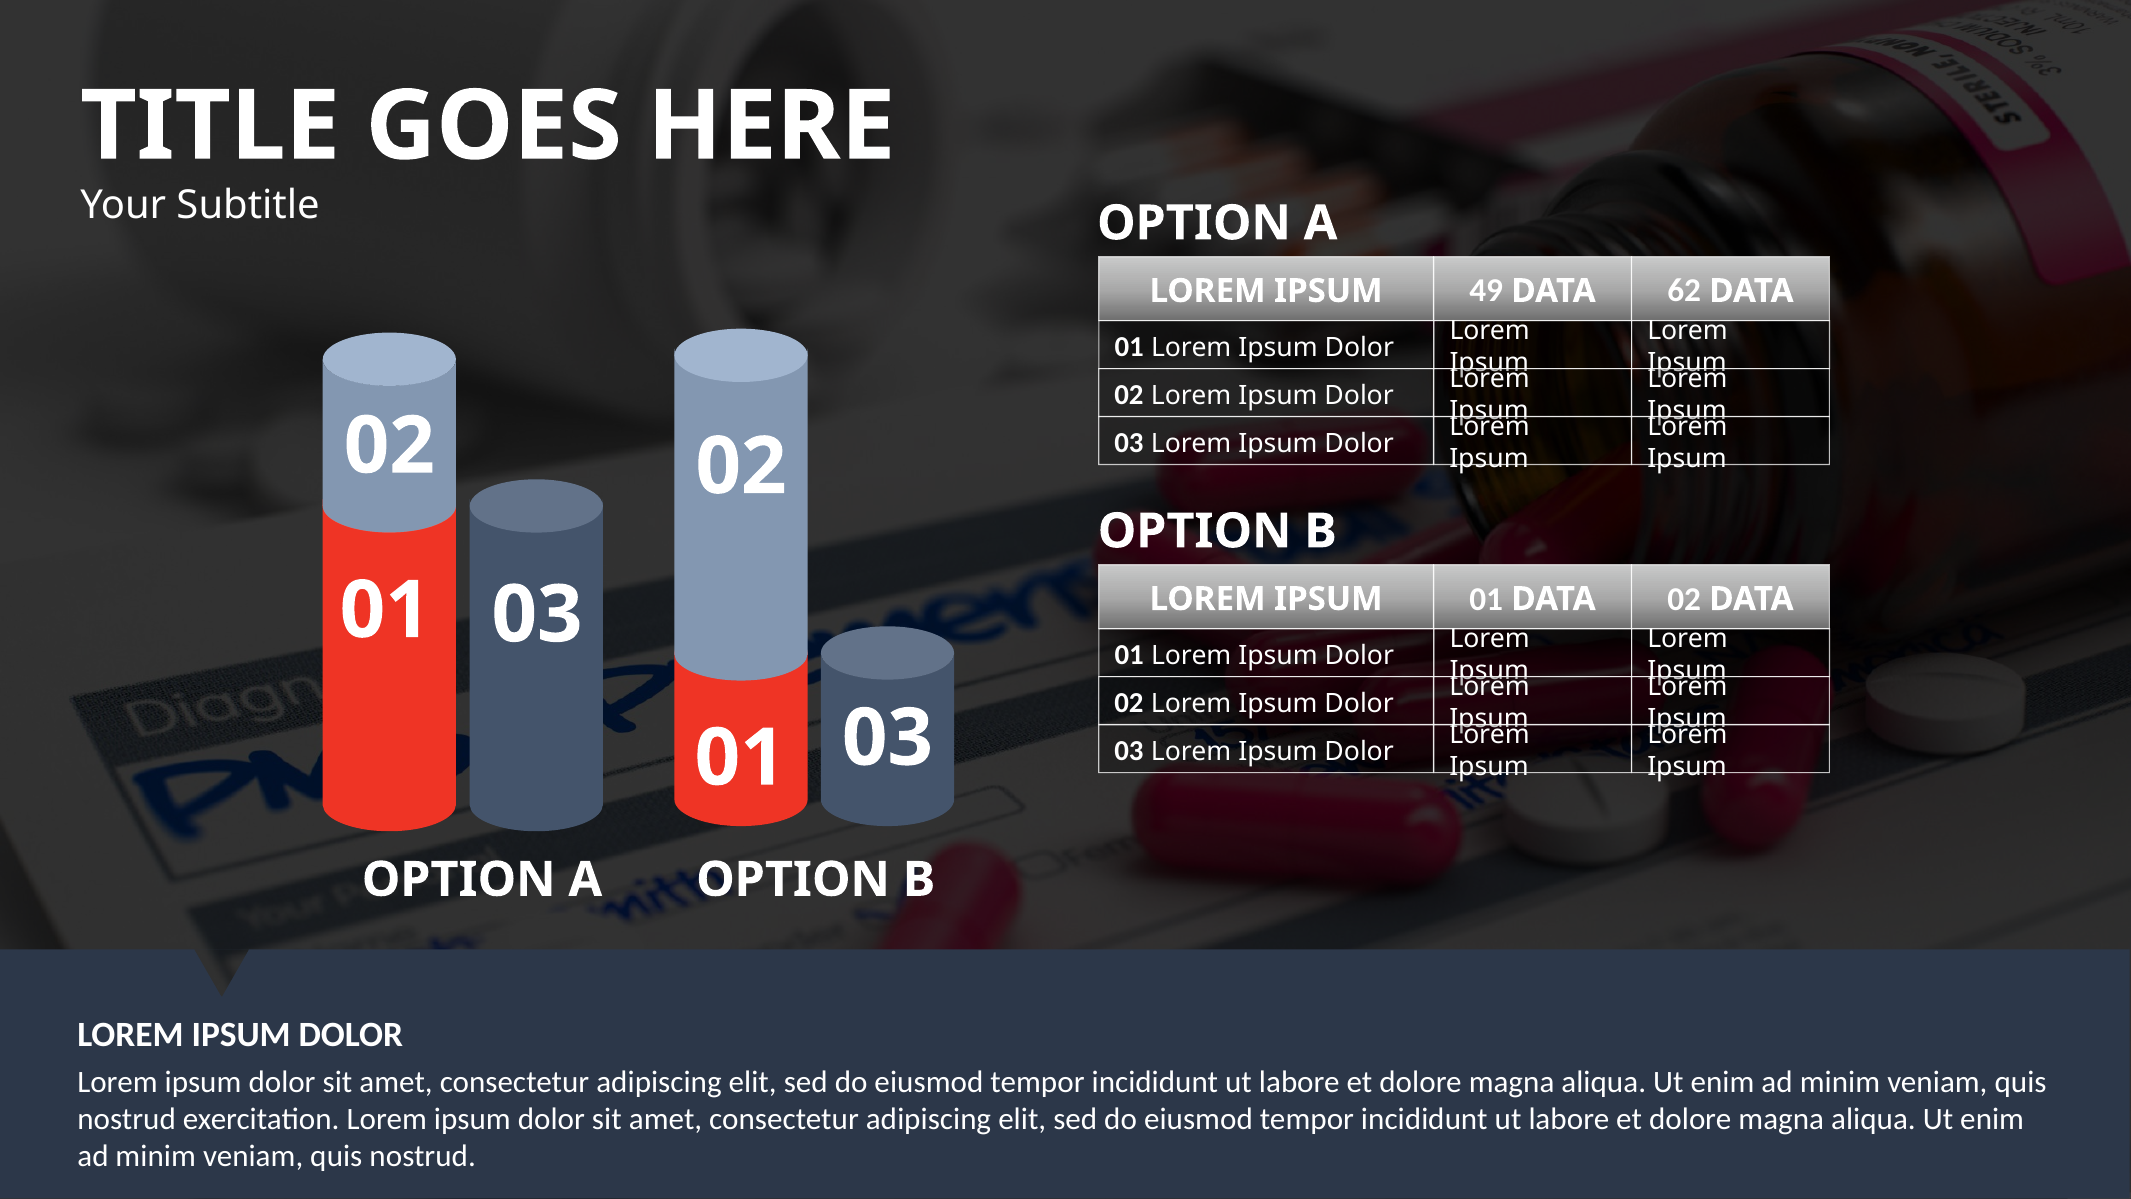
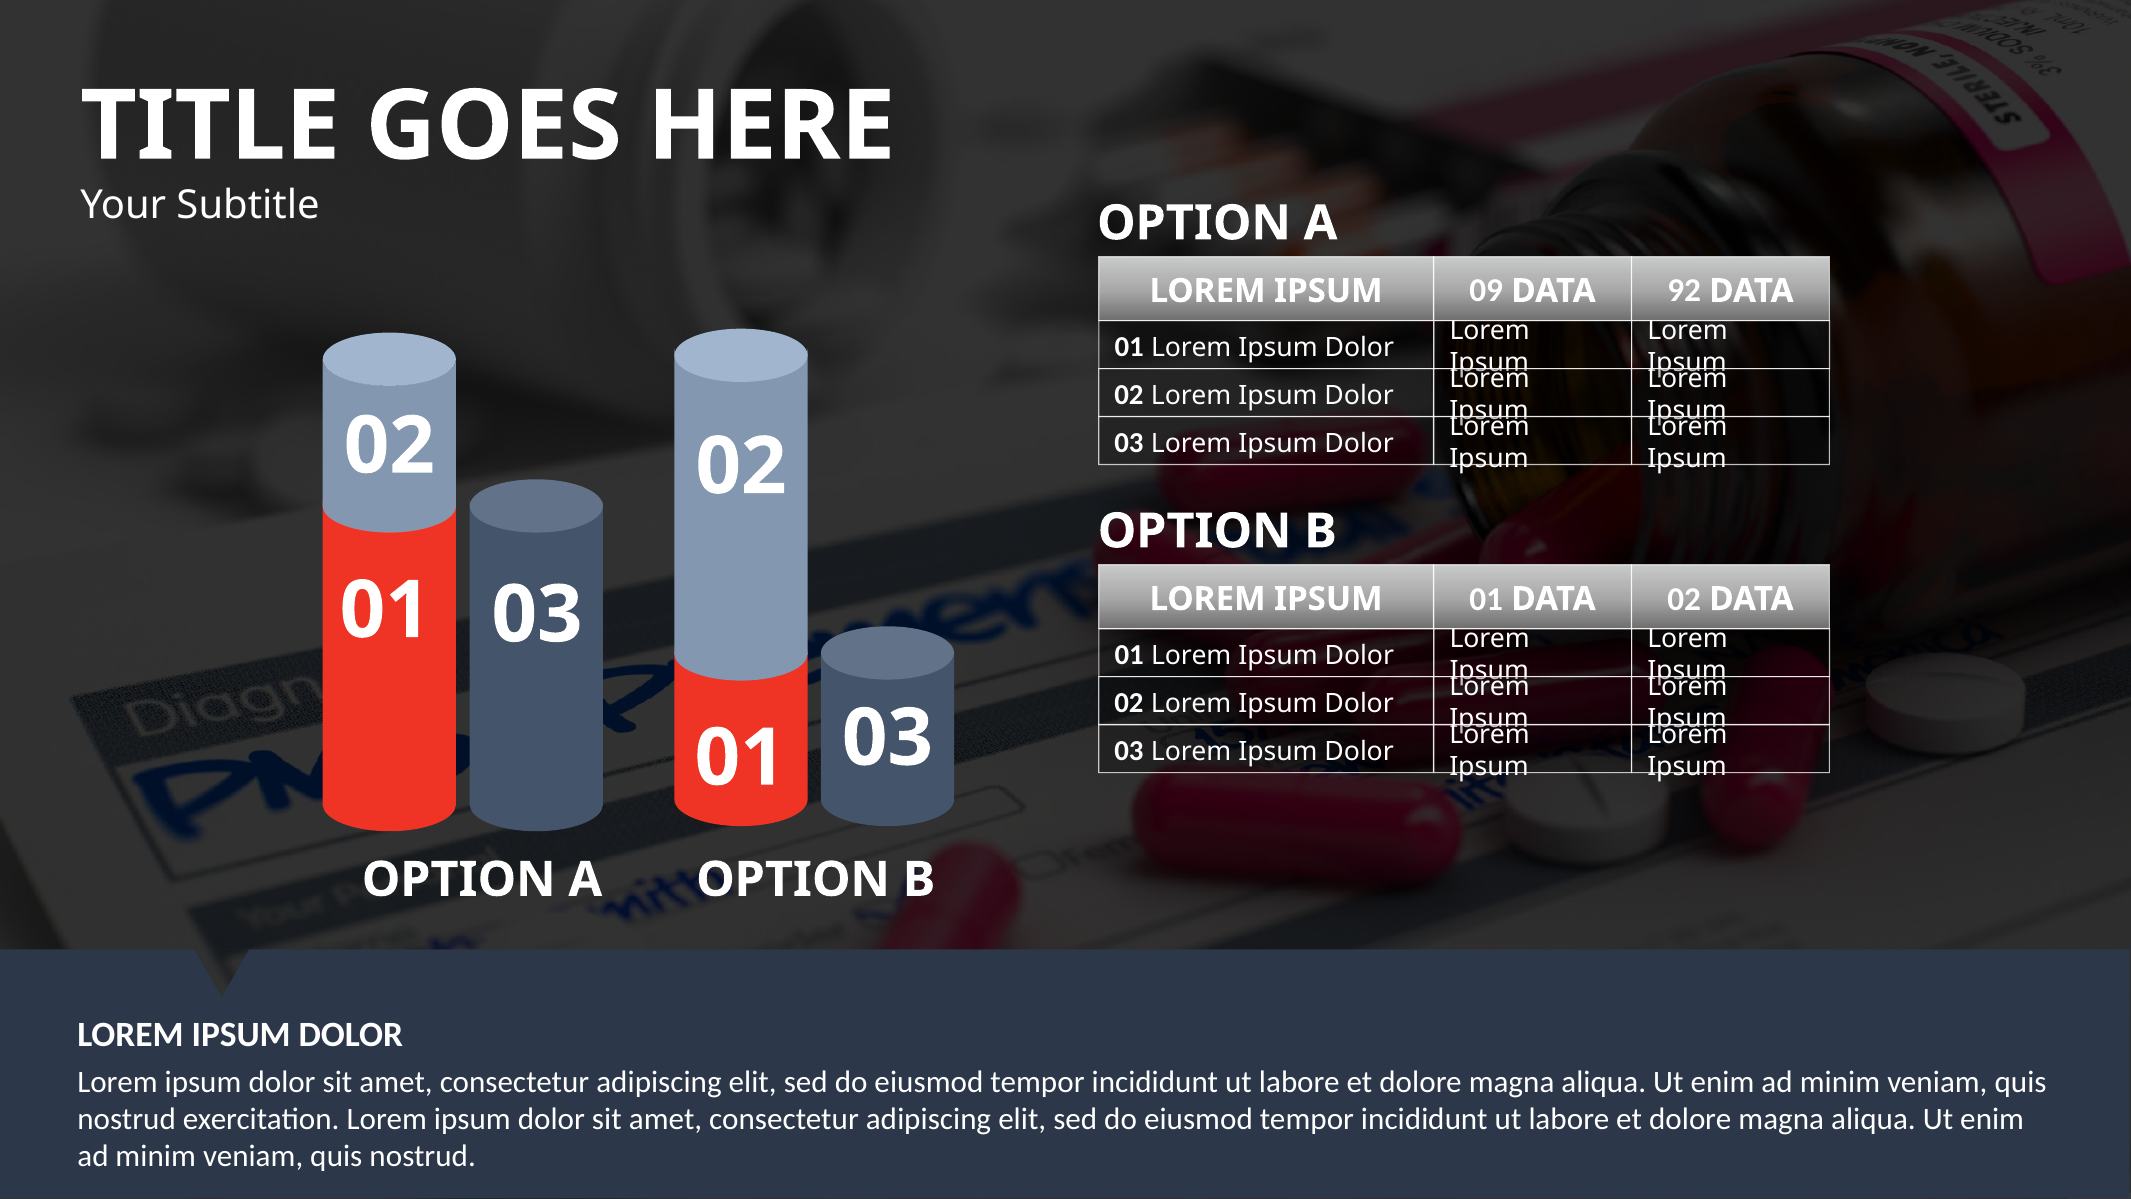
49: 49 -> 09 (1486, 291)
62: 62 -> 92 (1684, 291)
